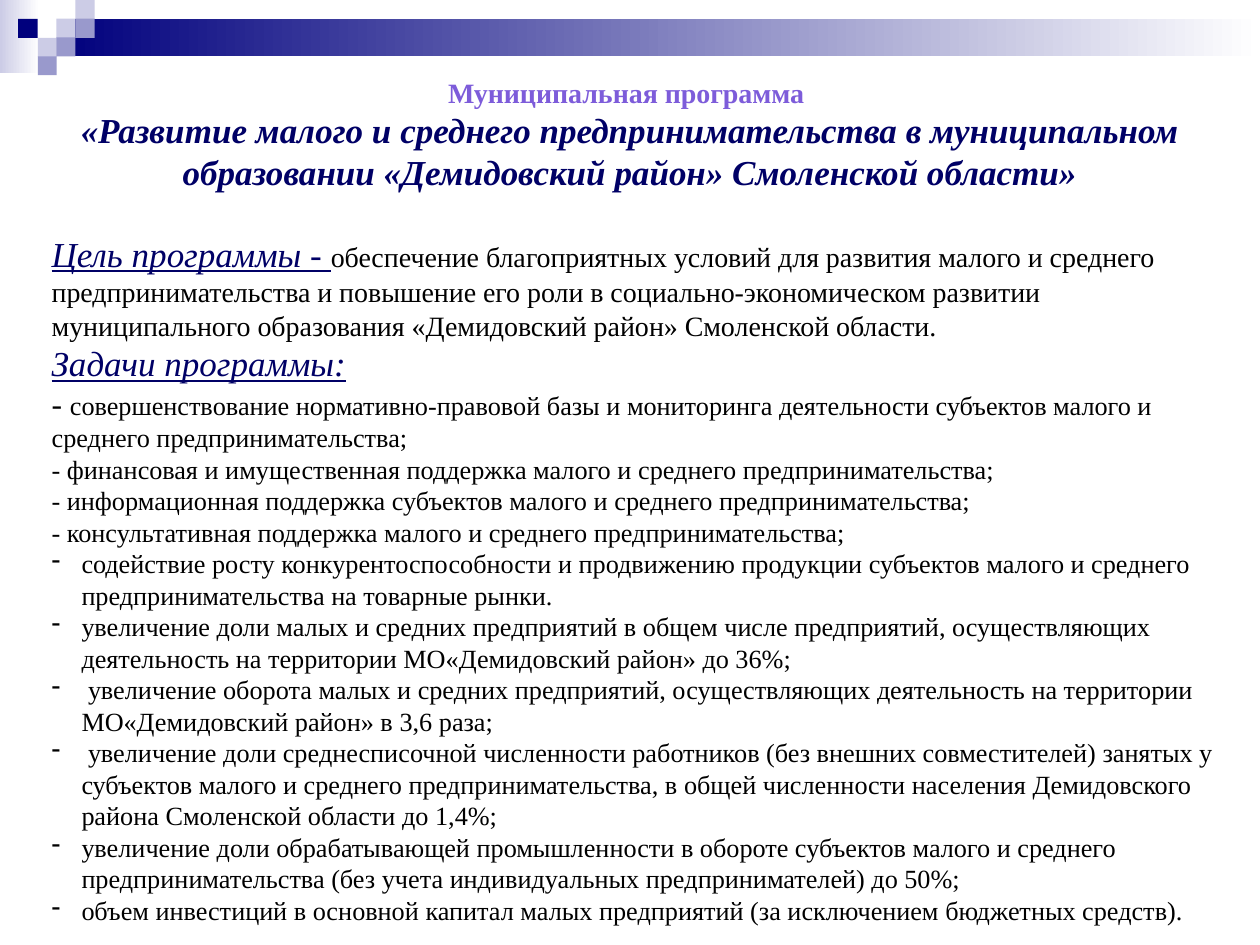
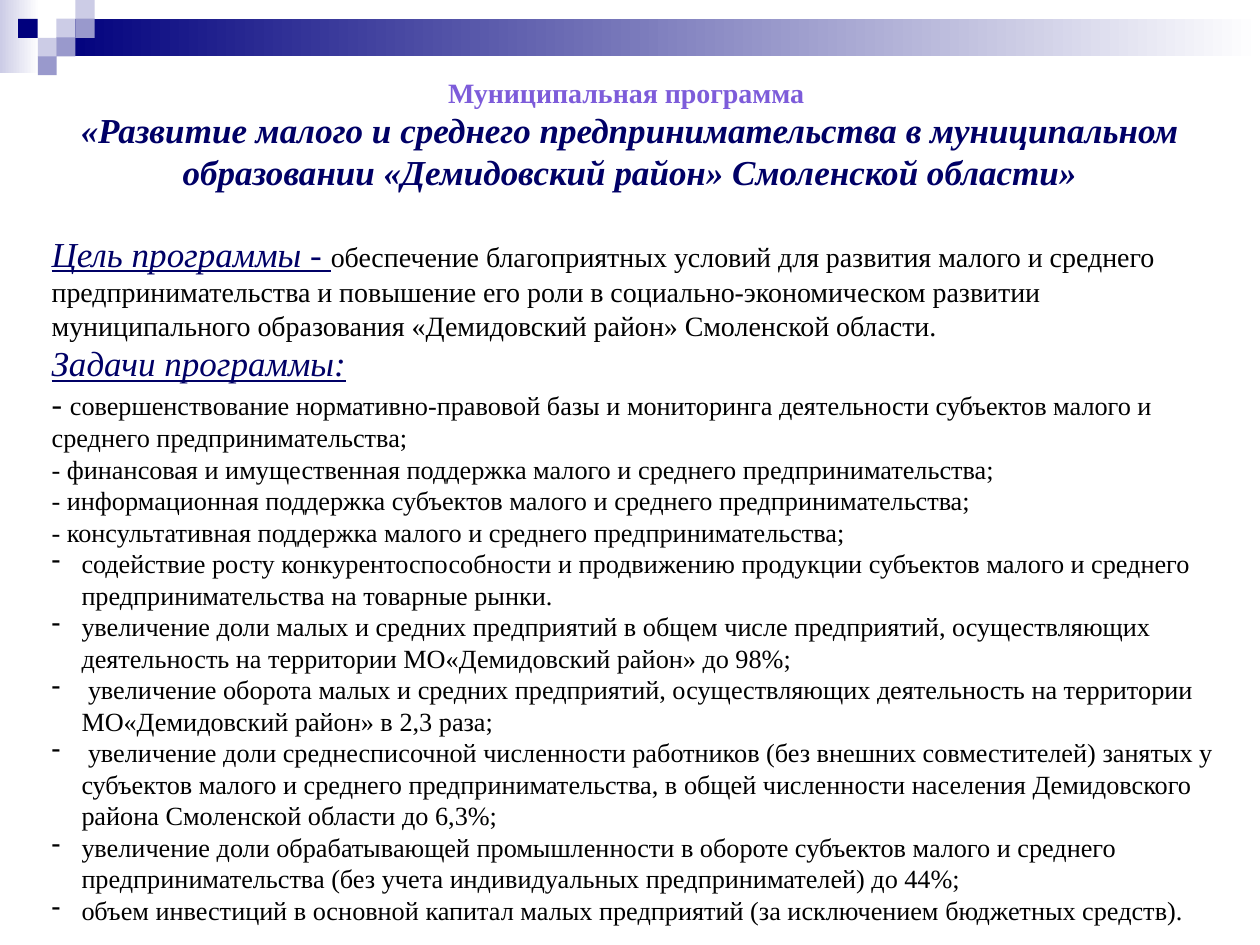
36%: 36% -> 98% (763, 660)
3,6: 3,6 -> 2,3 (416, 723)
1,4%: 1,4% -> 6,3% (466, 817)
50%: 50% -> 44% (932, 880)
